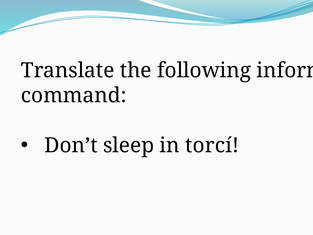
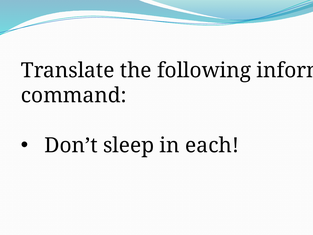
torcí: torcí -> each (212, 145)
